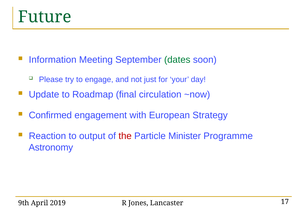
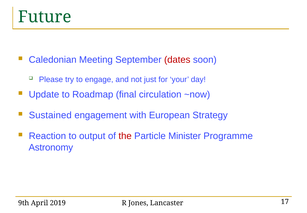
Information: Information -> Caledonian (53, 60)
dates colour: green -> red (177, 60)
Confirmed: Confirmed -> Sustained (50, 115)
